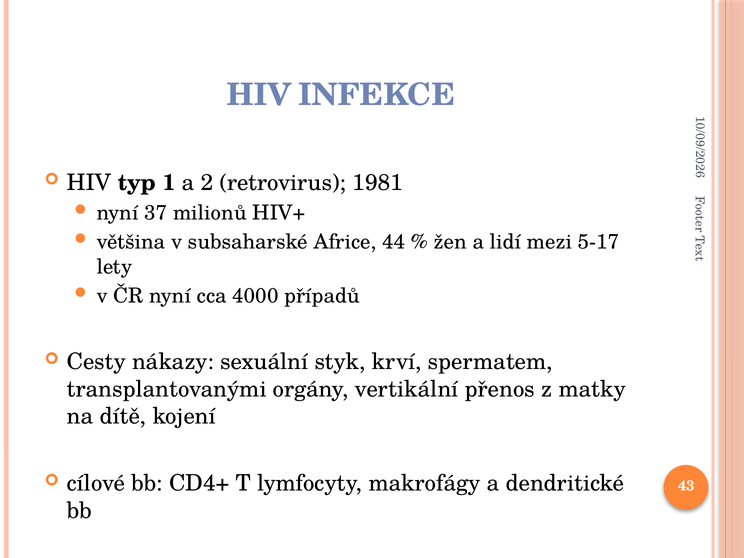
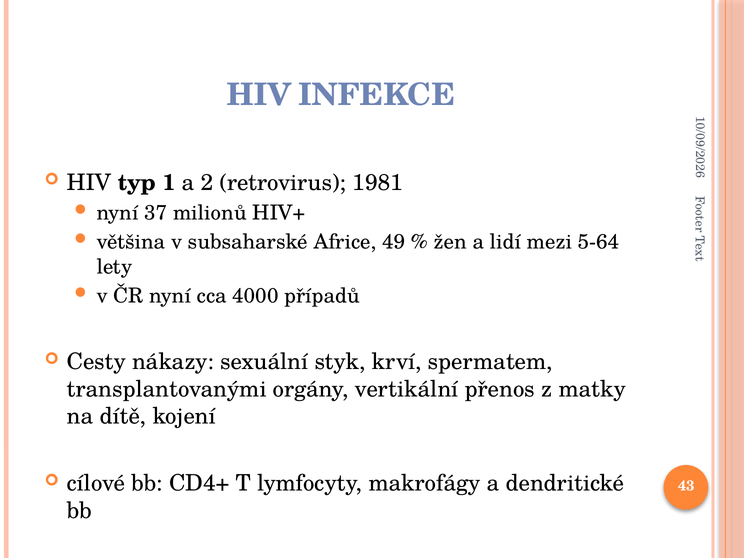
44: 44 -> 49 (394, 242)
5-17: 5-17 -> 5-64 (599, 242)
